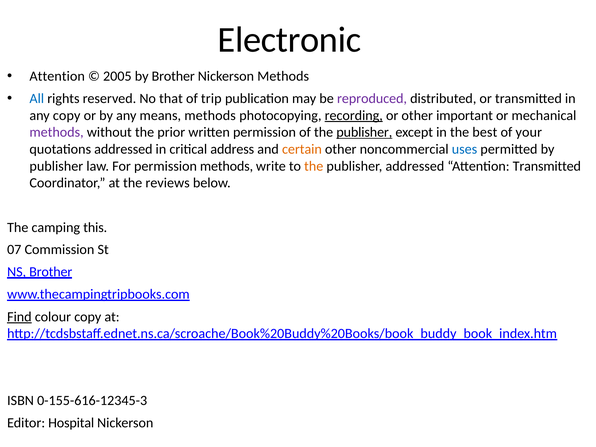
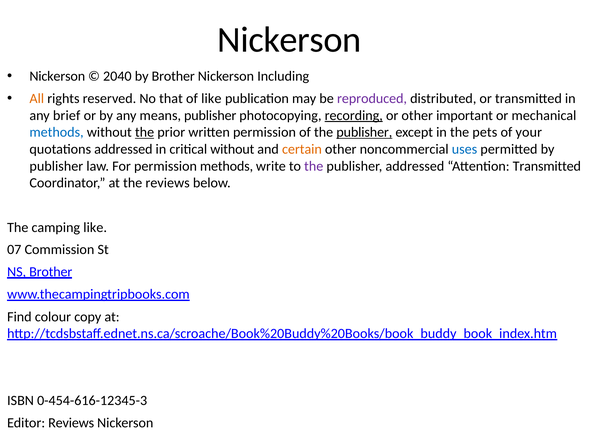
Electronic: Electronic -> Nickerson (289, 40)
Attention: Attention -> Nickerson (57, 76)
2005: 2005 -> 2040 (117, 76)
Nickerson Methods: Methods -> Including (283, 76)
All colour: blue -> orange (37, 99)
of trip: trip -> like (211, 99)
any copy: copy -> brief (67, 115)
means methods: methods -> publisher (210, 115)
methods colour: purple -> blue (57, 132)
the underline: none -> present (145, 132)
best: best -> pets (485, 132)
critical address: address -> without (232, 149)
the colour: orange -> purple (314, 166)
camping this: this -> like (95, 227)
Find underline: present -> none (19, 317)
0-155-616-12345-3: 0-155-616-12345-3 -> 0-454-616-12345-3 (92, 401)
Editor Hospital: Hospital -> Reviews (71, 423)
